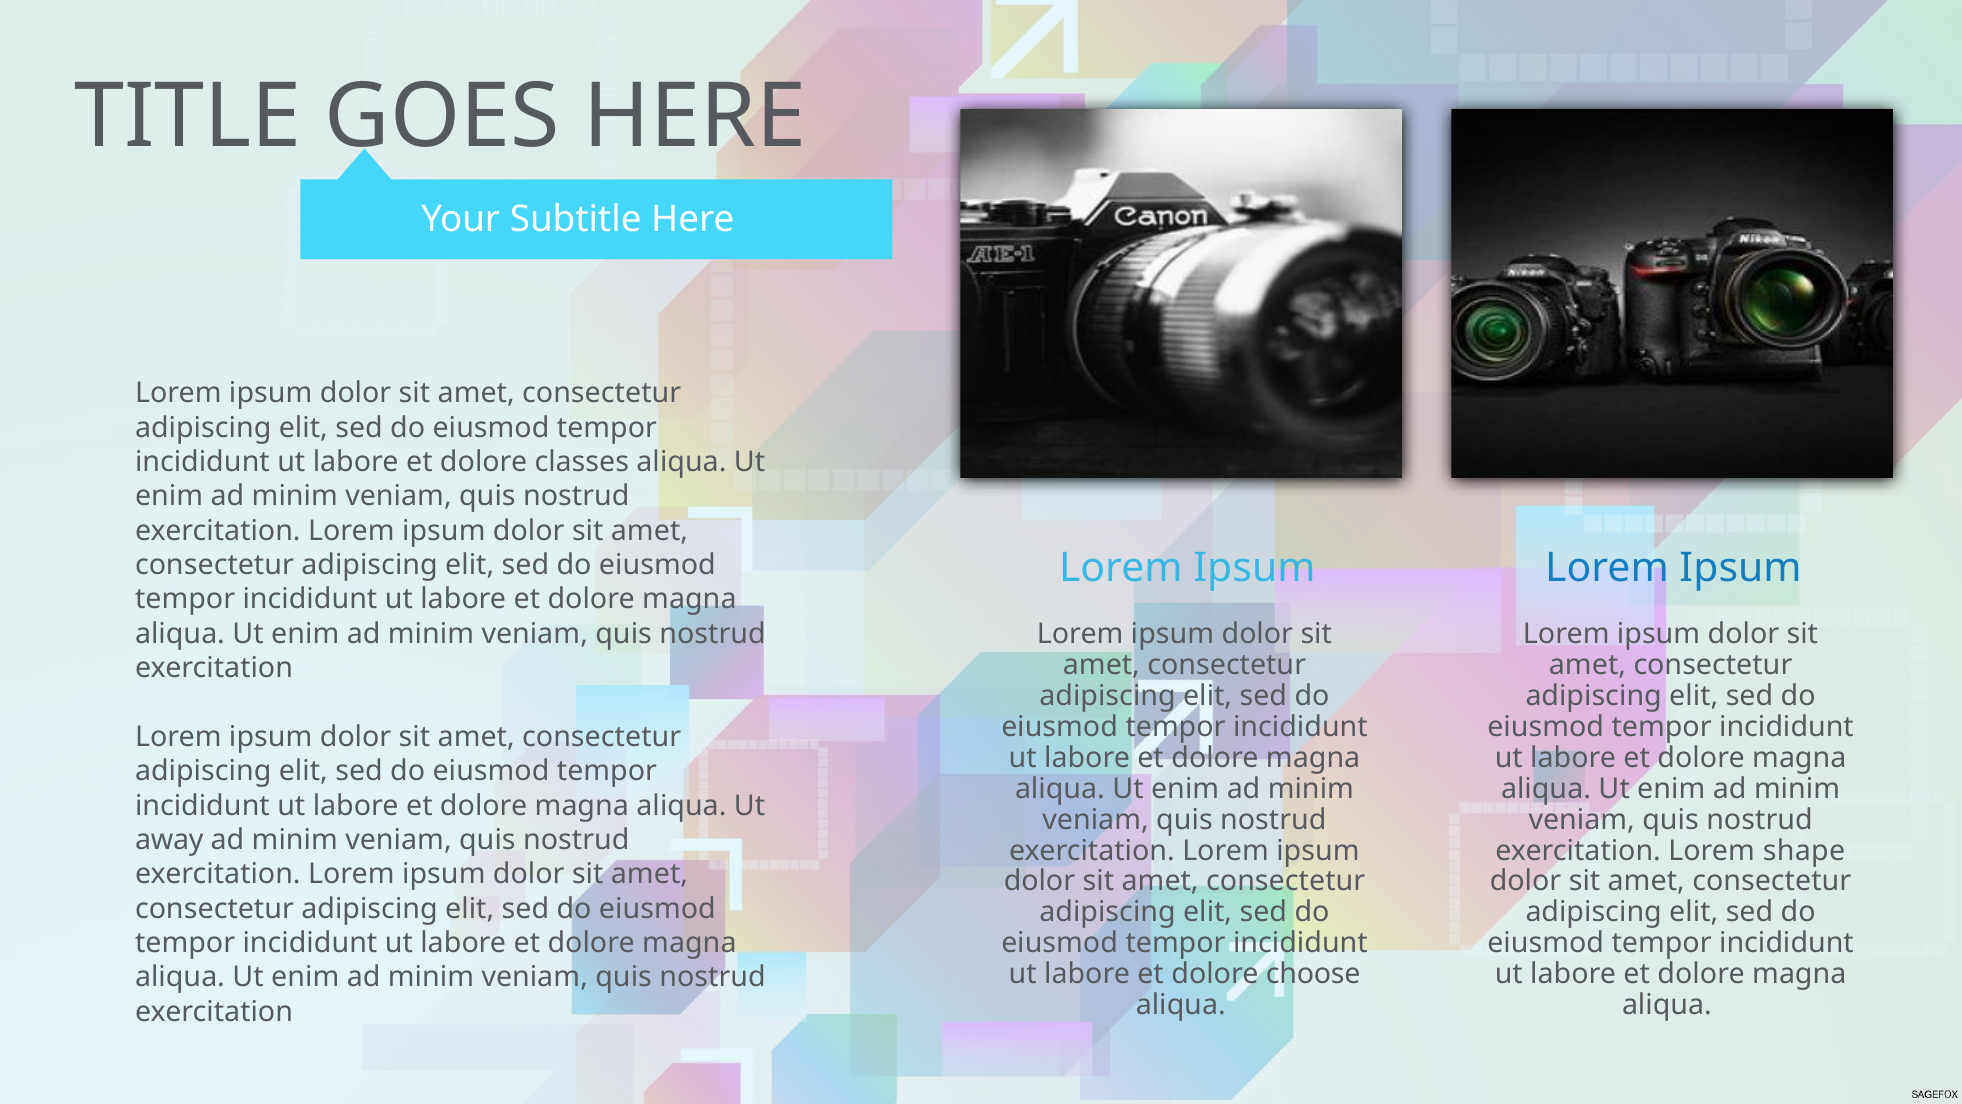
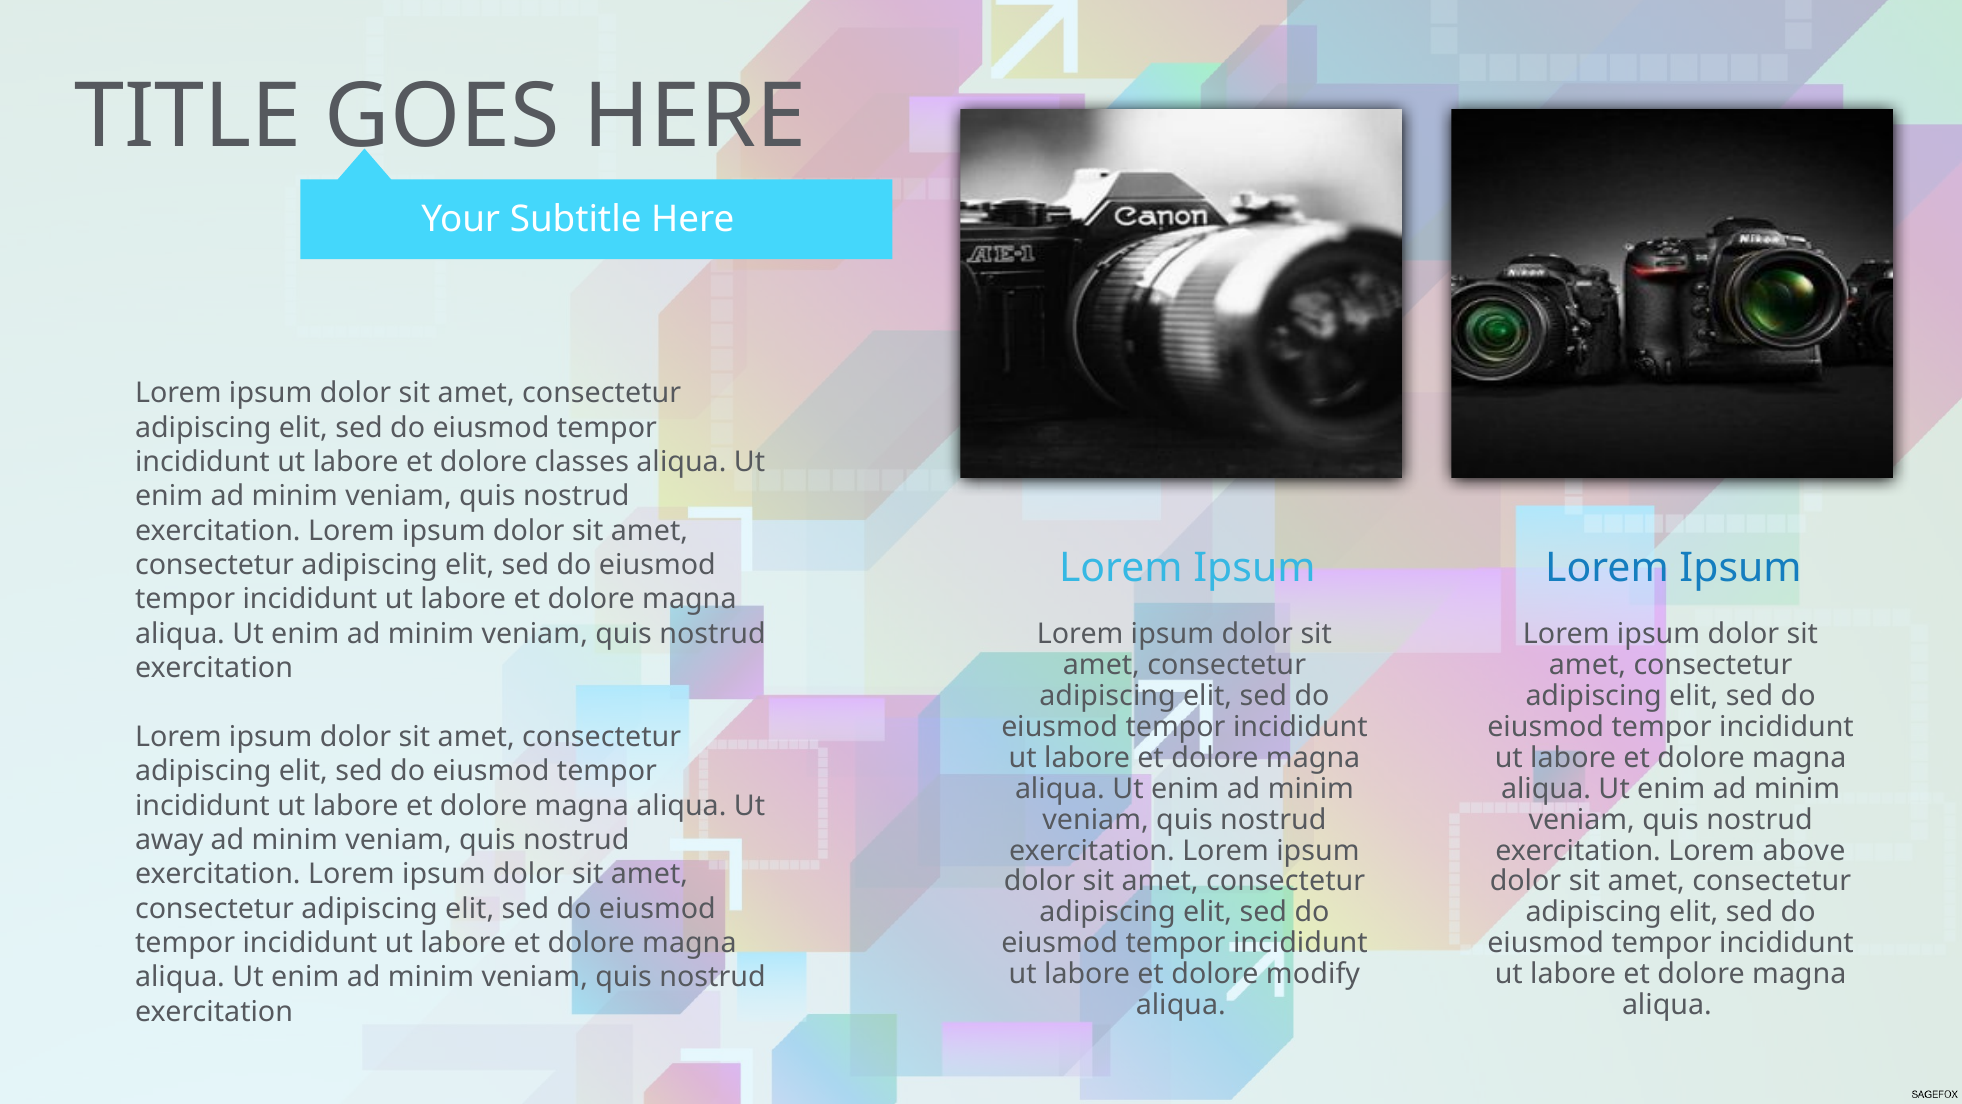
shape: shape -> above (1804, 850)
choose: choose -> modify (1313, 974)
